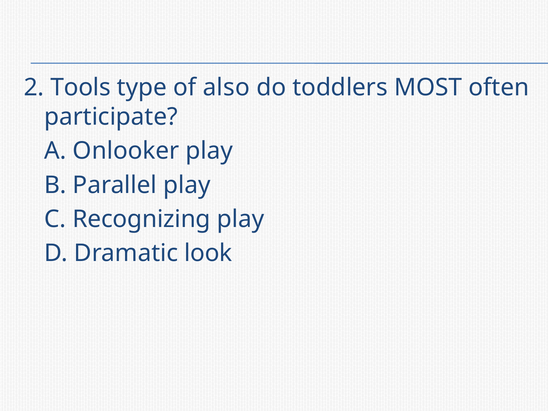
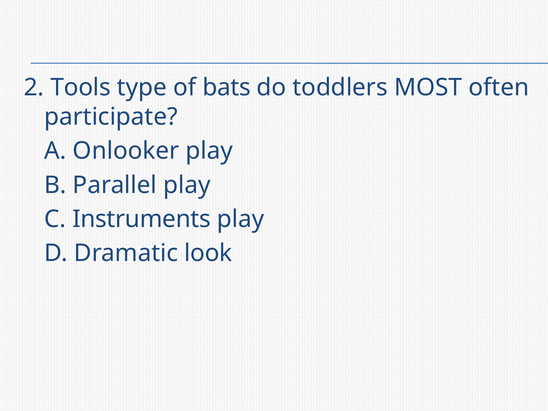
also: also -> bats (227, 88)
Recognizing: Recognizing -> Instruments (142, 219)
